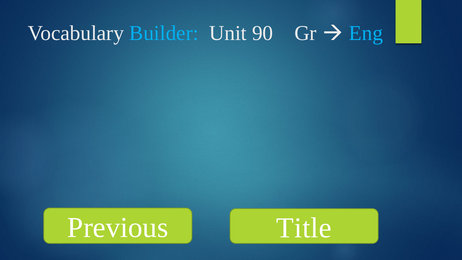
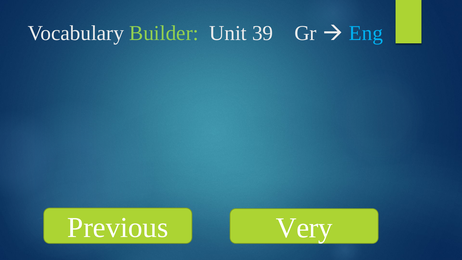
Builder colour: light blue -> light green (164, 33)
90: 90 -> 39 (263, 33)
Title: Title -> Very (304, 228)
